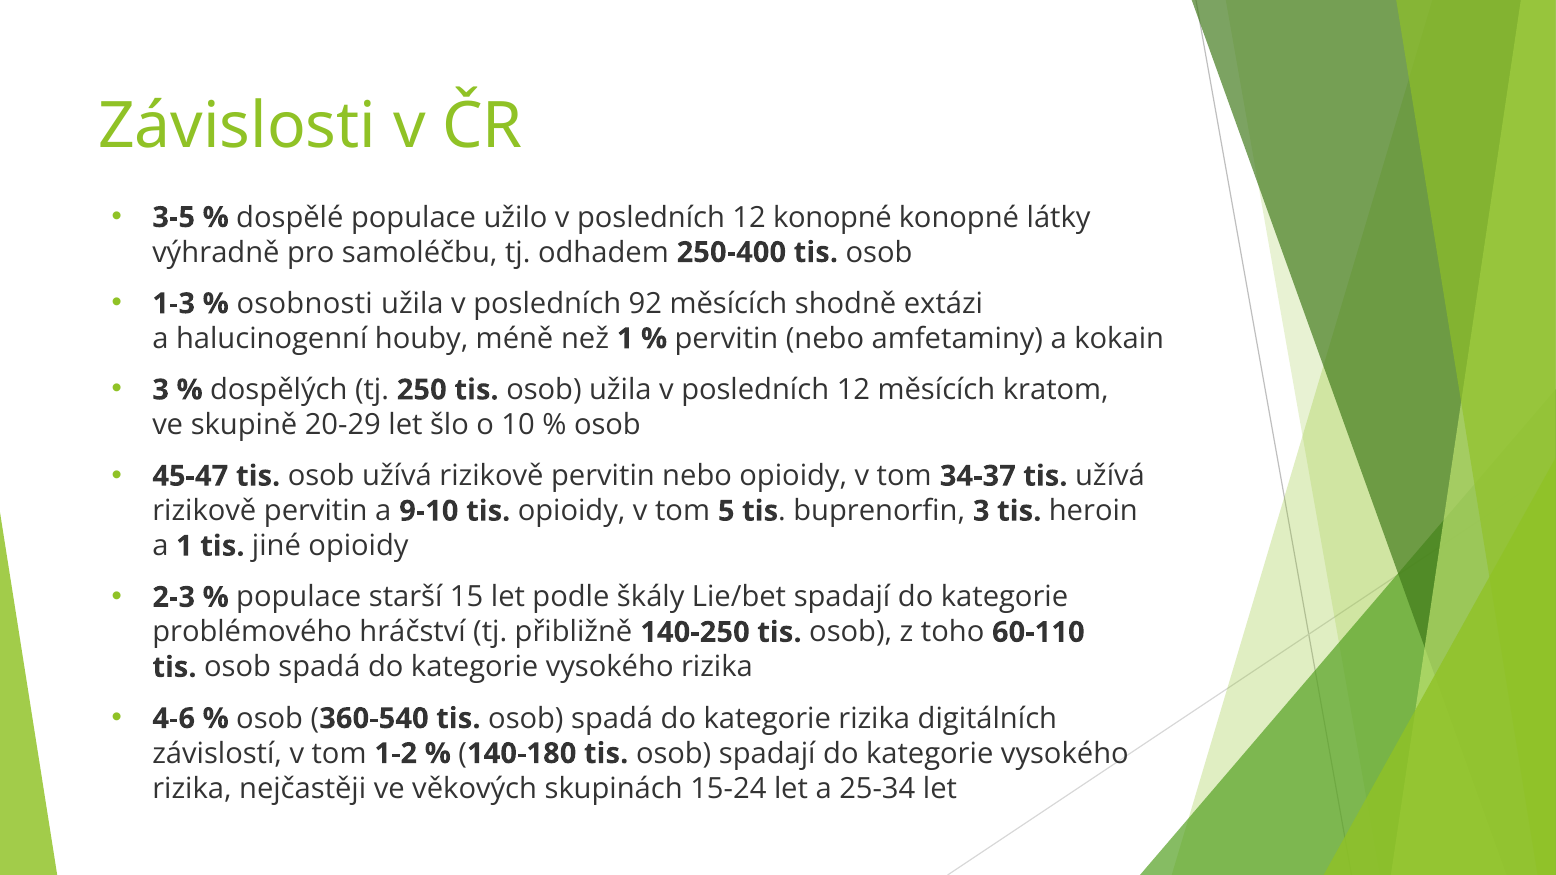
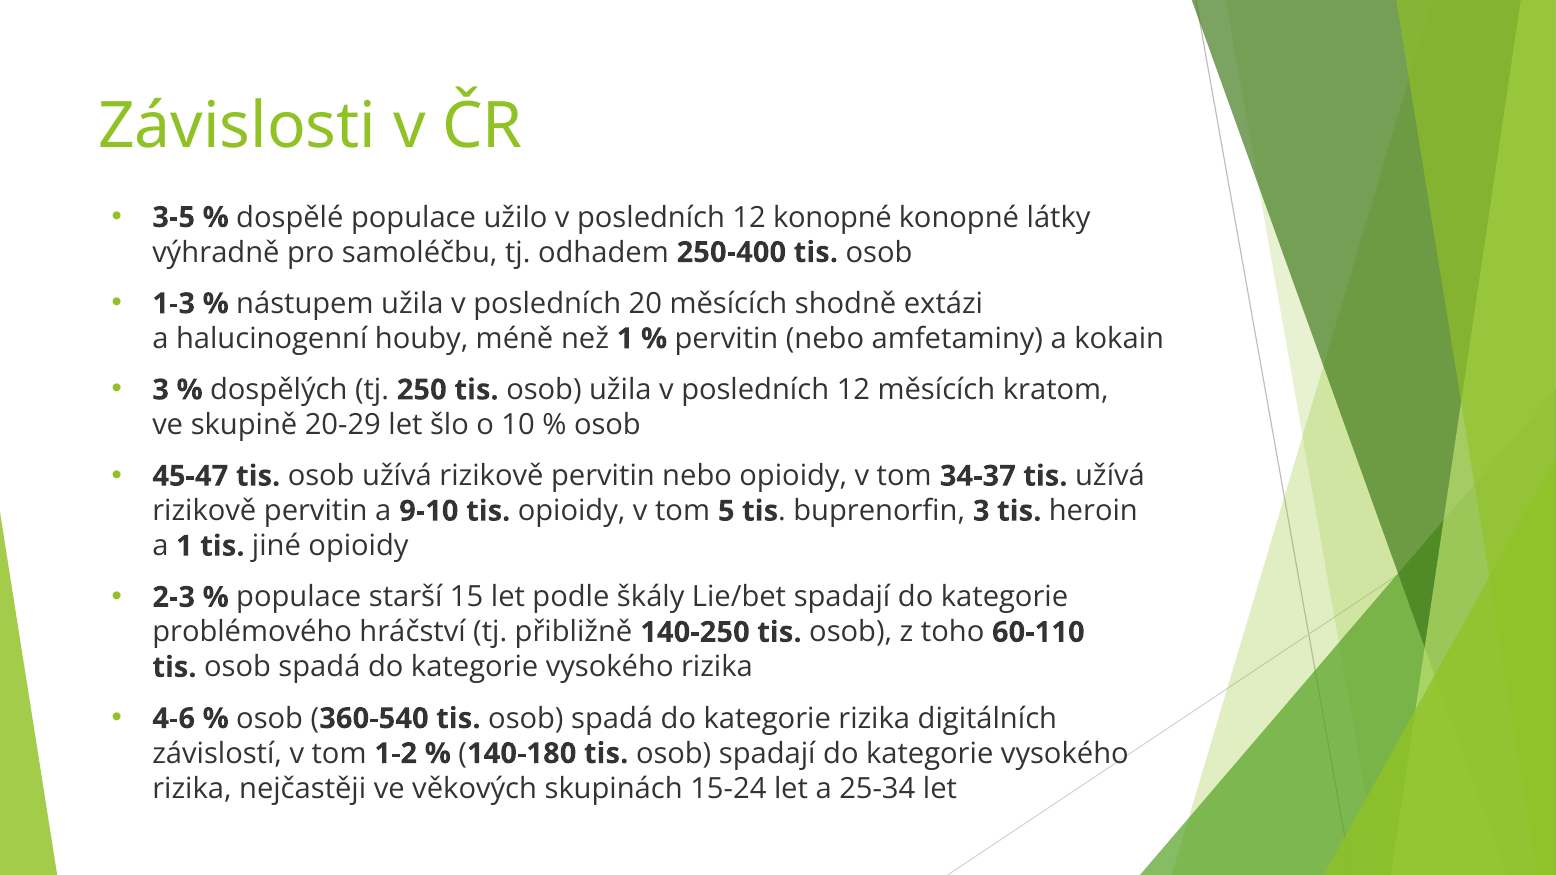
osobnosti: osobnosti -> nástupem (305, 304)
92: 92 -> 20 (645, 304)
